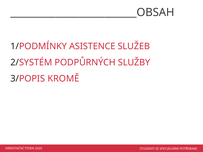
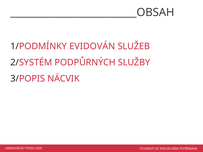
ASISTENCE: ASISTENCE -> EVIDOVÁN (92, 46)
KROMĚ: KROMĚ -> NÁCVIK (63, 79)
